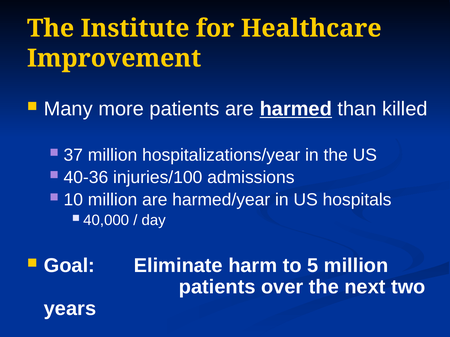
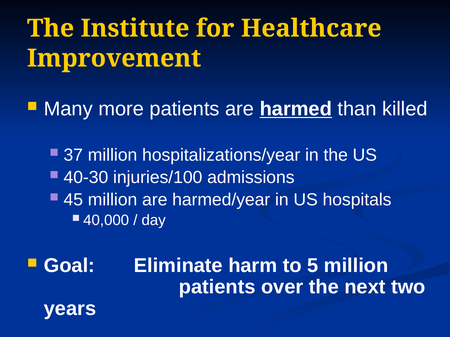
40-36: 40-36 -> 40-30 (86, 178)
10: 10 -> 45 (73, 200)
